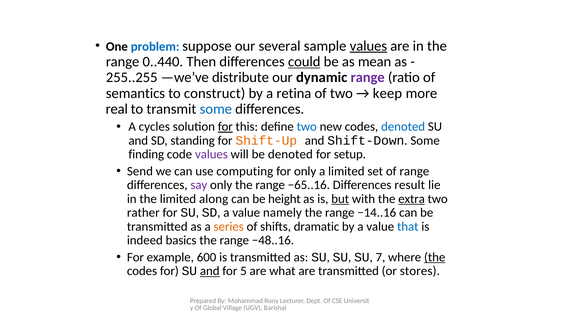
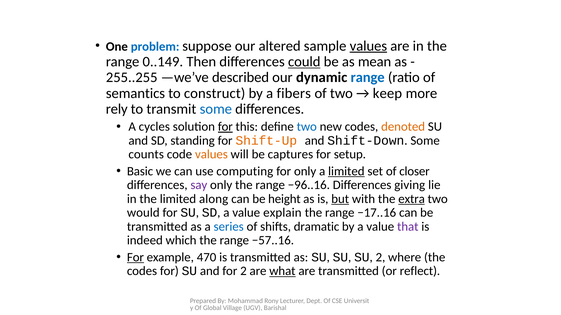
several: several -> altered (280, 46)
0..440: 0..440 -> 0..149 (163, 62)
distribute: distribute -> described (241, 78)
range colour: purple -> blue (368, 78)
retina: retina -> fibers (294, 93)
real: real -> rely (117, 109)
denoted colour: blue -> orange (403, 127)
finding: finding -> counts (146, 155)
values colour: purple -> orange (211, 155)
be denoted: denoted -> captures (290, 155)
Send: Send -> Basic (140, 171)
limited underline: none -> present (346, 171)
of range: range -> closer (414, 171)
−65..16: −65..16 -> −96..16 (309, 185)
result: result -> giving (410, 185)
rather: rather -> would (143, 213)
namely: namely -> explain (282, 213)
−14..16: −14..16 -> −17..16 (377, 213)
series colour: orange -> blue (229, 227)
that colour: blue -> purple (408, 227)
basics: basics -> which (181, 241)
−48..16: −48..16 -> −57..16 (273, 241)
For underline: none -> present (135, 258)
600: 600 -> 470 (207, 258)
SU 7: 7 -> 2 (380, 258)
the underline: present -> none (435, 258)
and underline: present -> none (210, 272)
for 5: 5 -> 2 (243, 272)
what underline: none -> present (282, 272)
stores: stores -> reflect (420, 272)
